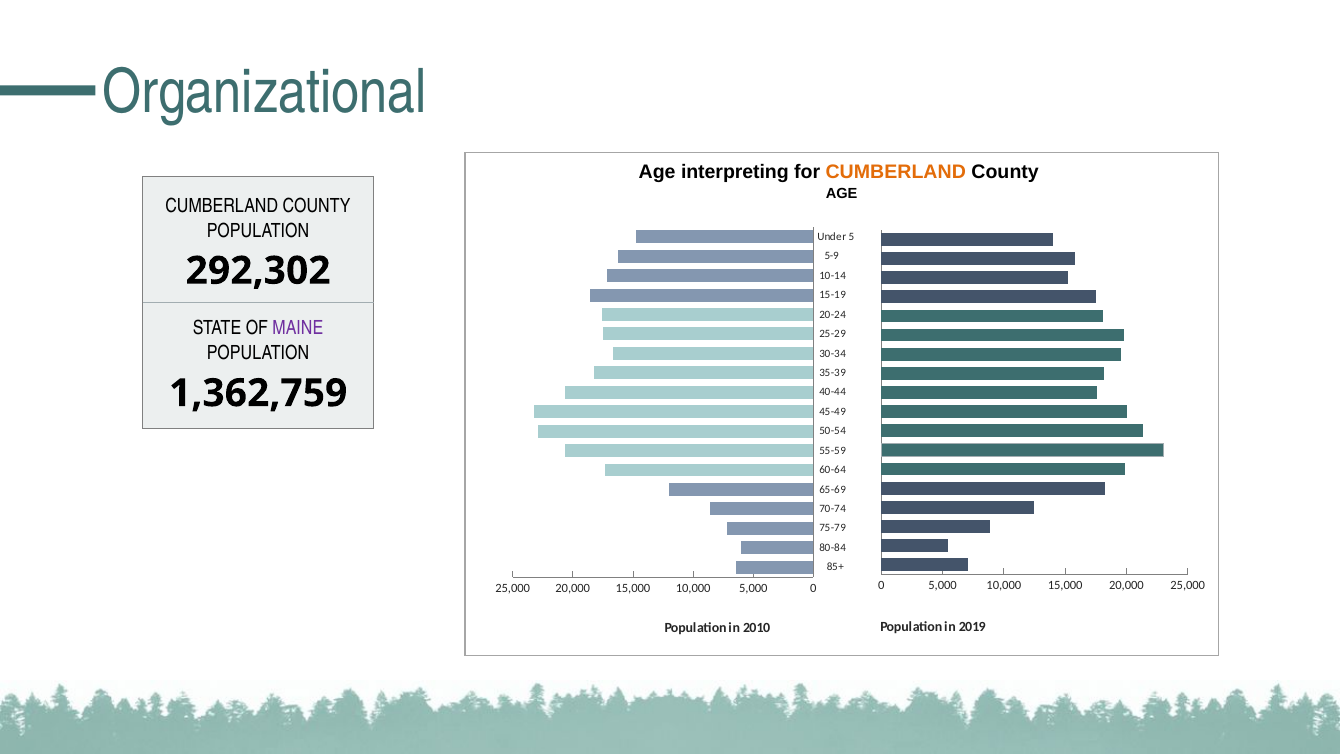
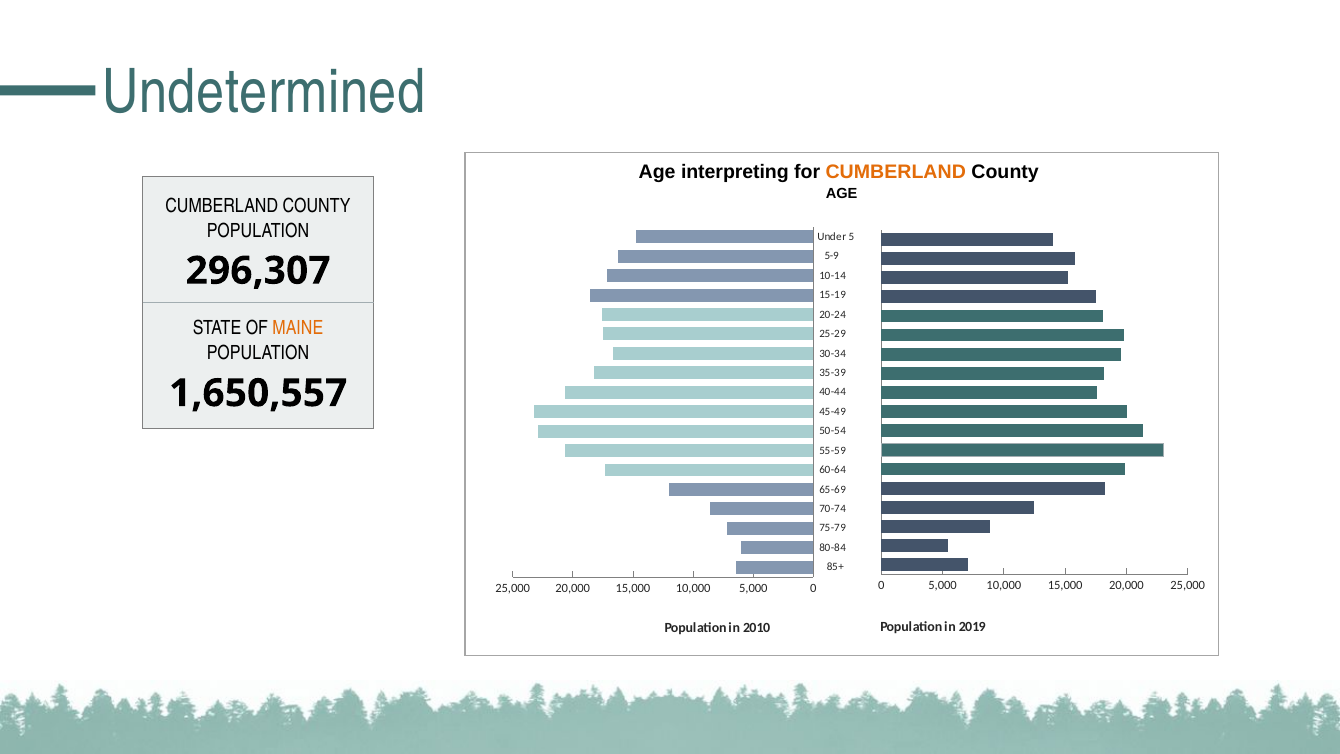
Organizational: Organizational -> Undetermined (264, 93)
292,302: 292,302 -> 296,307 (258, 271)
MAINE colour: purple -> orange (298, 328)
1,362,759: 1,362,759 -> 1,650,557 (258, 393)
